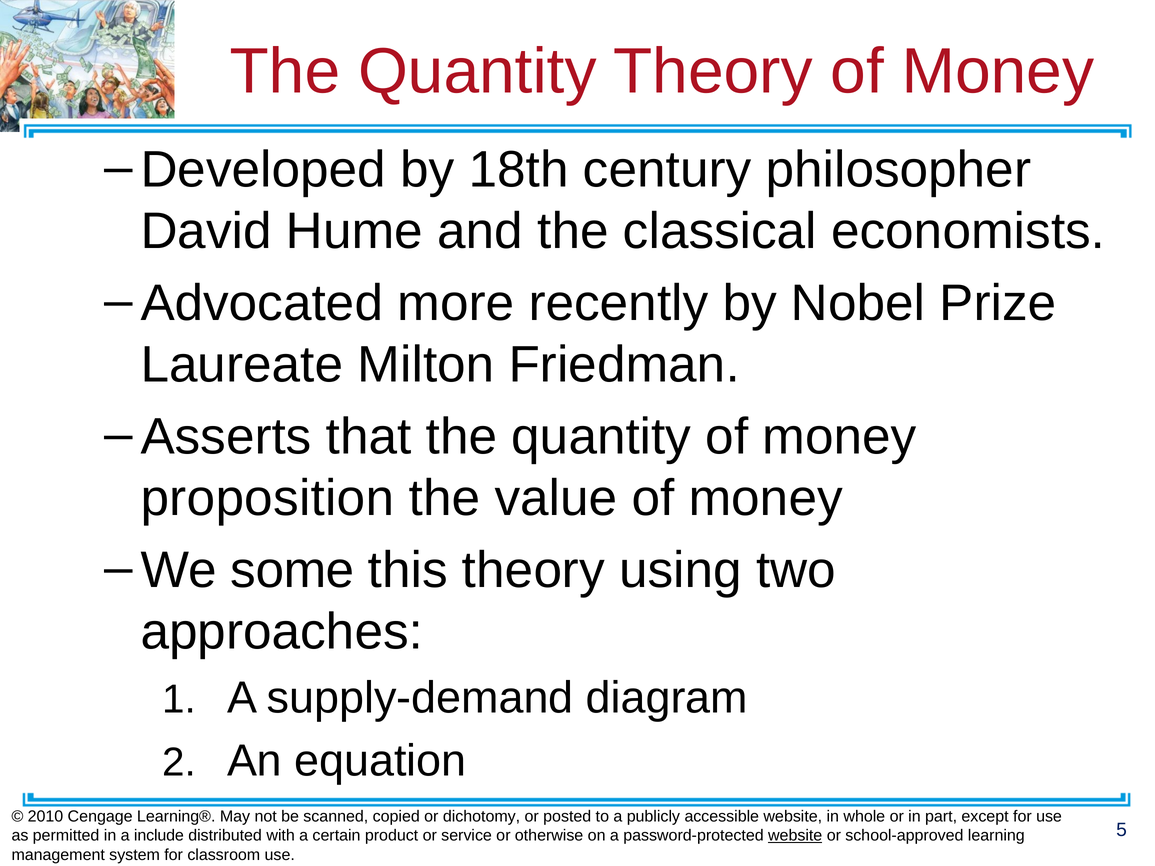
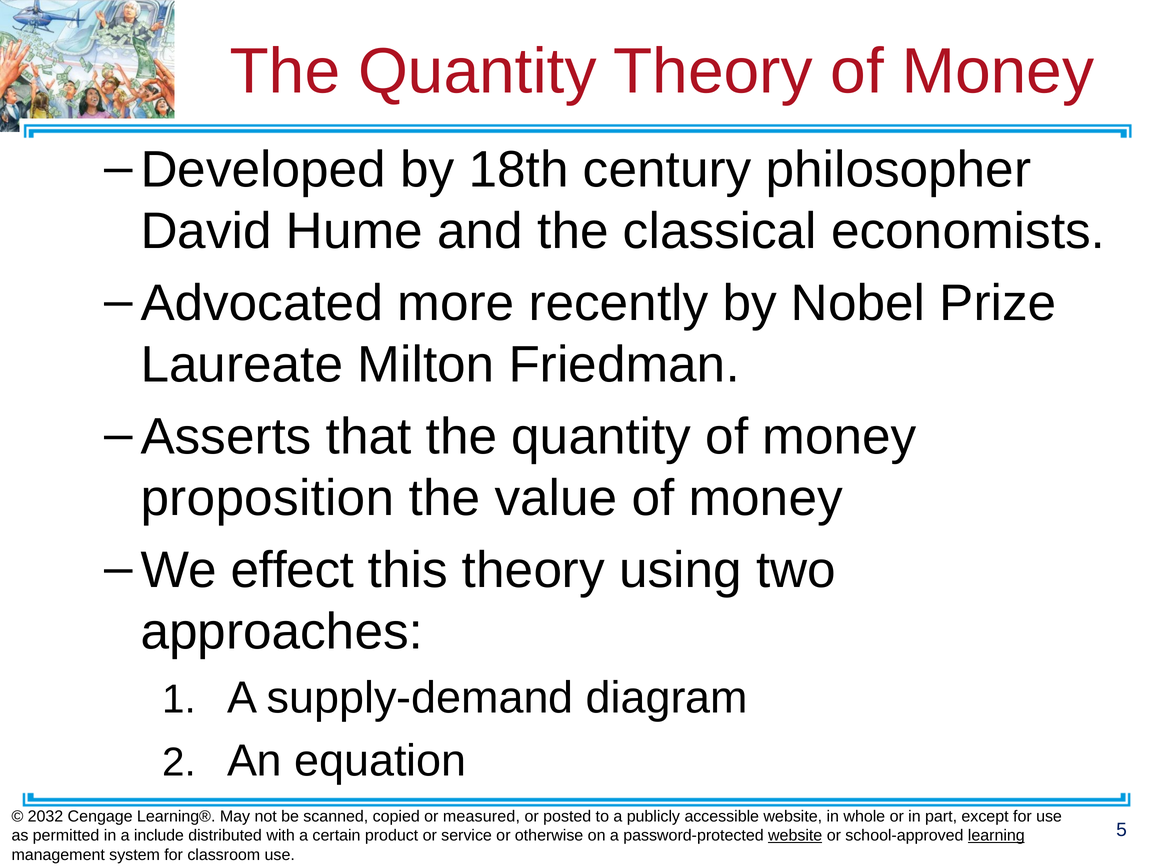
some: some -> effect (292, 570)
2010: 2010 -> 2032 (46, 817)
dichotomy: dichotomy -> measured (481, 817)
learning underline: none -> present (996, 836)
